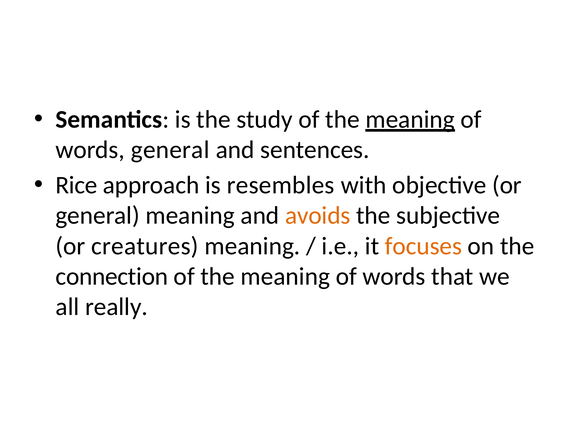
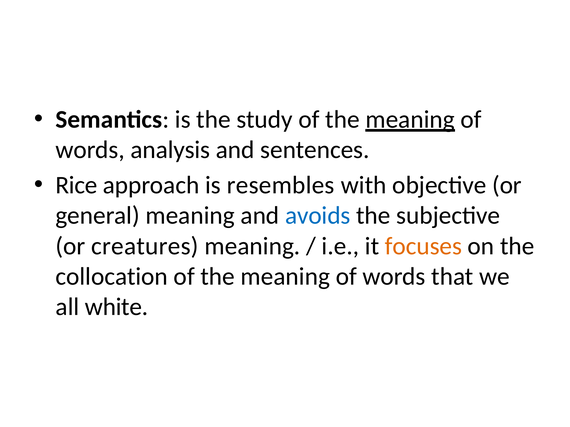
words general: general -> analysis (170, 150)
avoids colour: orange -> blue (318, 216)
connection: connection -> collocation (112, 277)
really: really -> white (117, 307)
